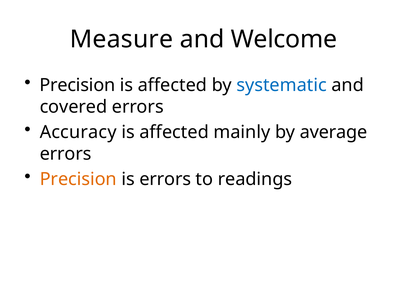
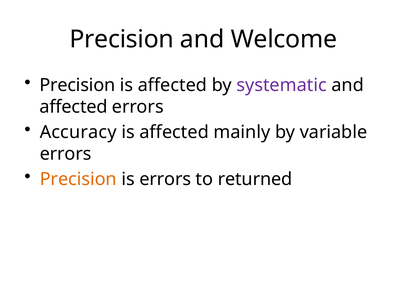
Measure: Measure -> Precision (122, 39)
systematic colour: blue -> purple (282, 85)
covered: covered -> affected (73, 107)
average: average -> variable (334, 132)
readings: readings -> returned (255, 179)
